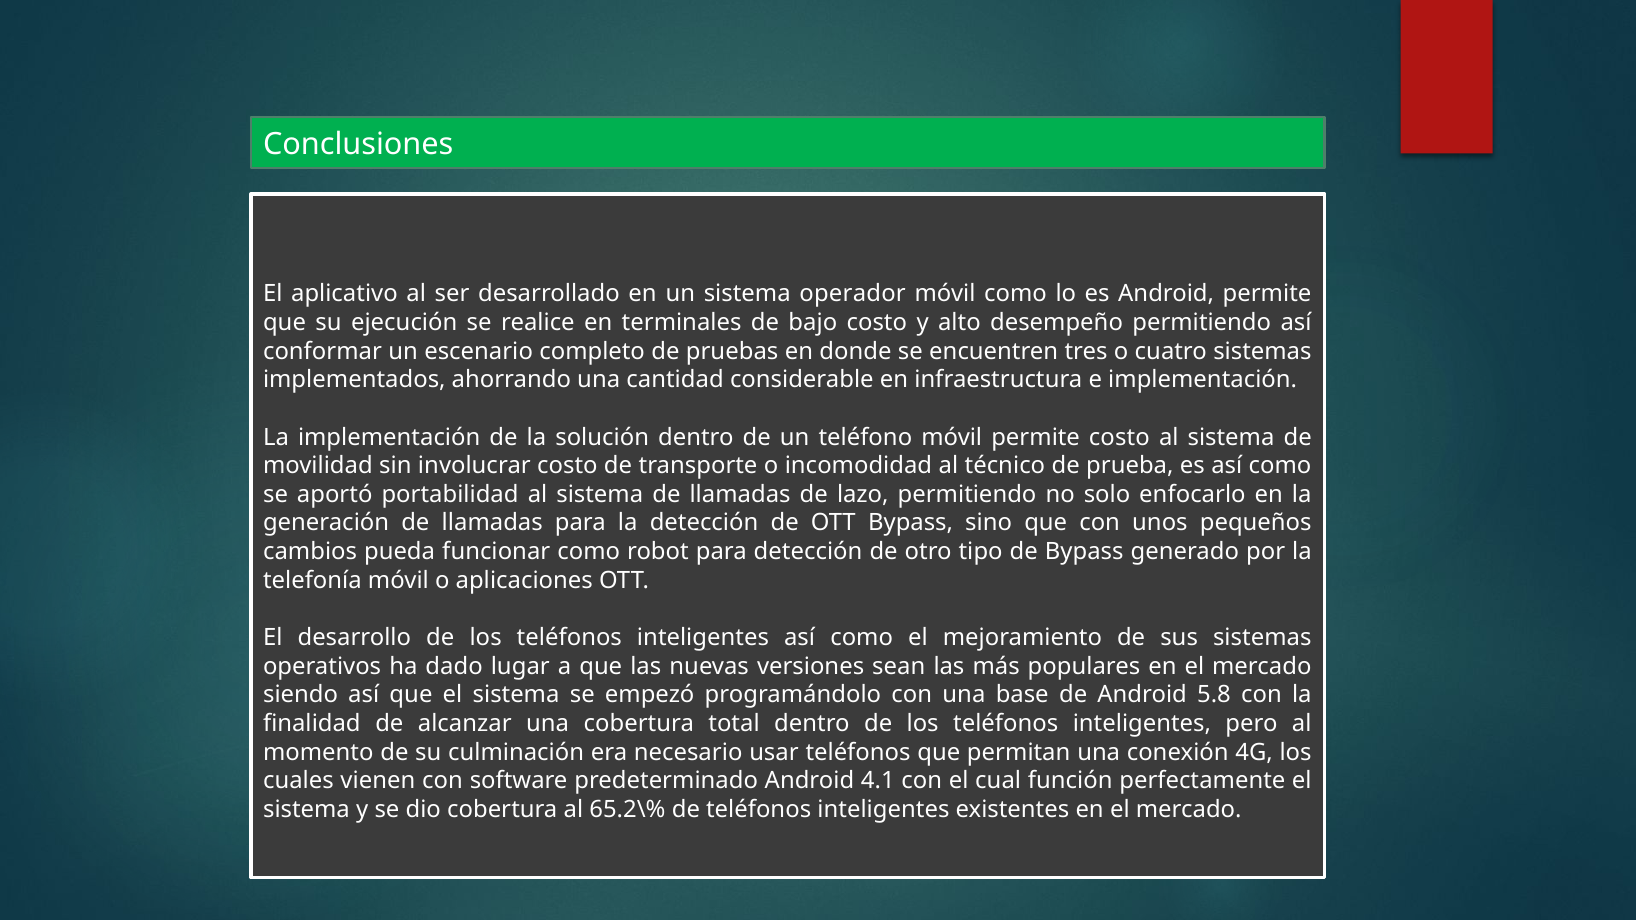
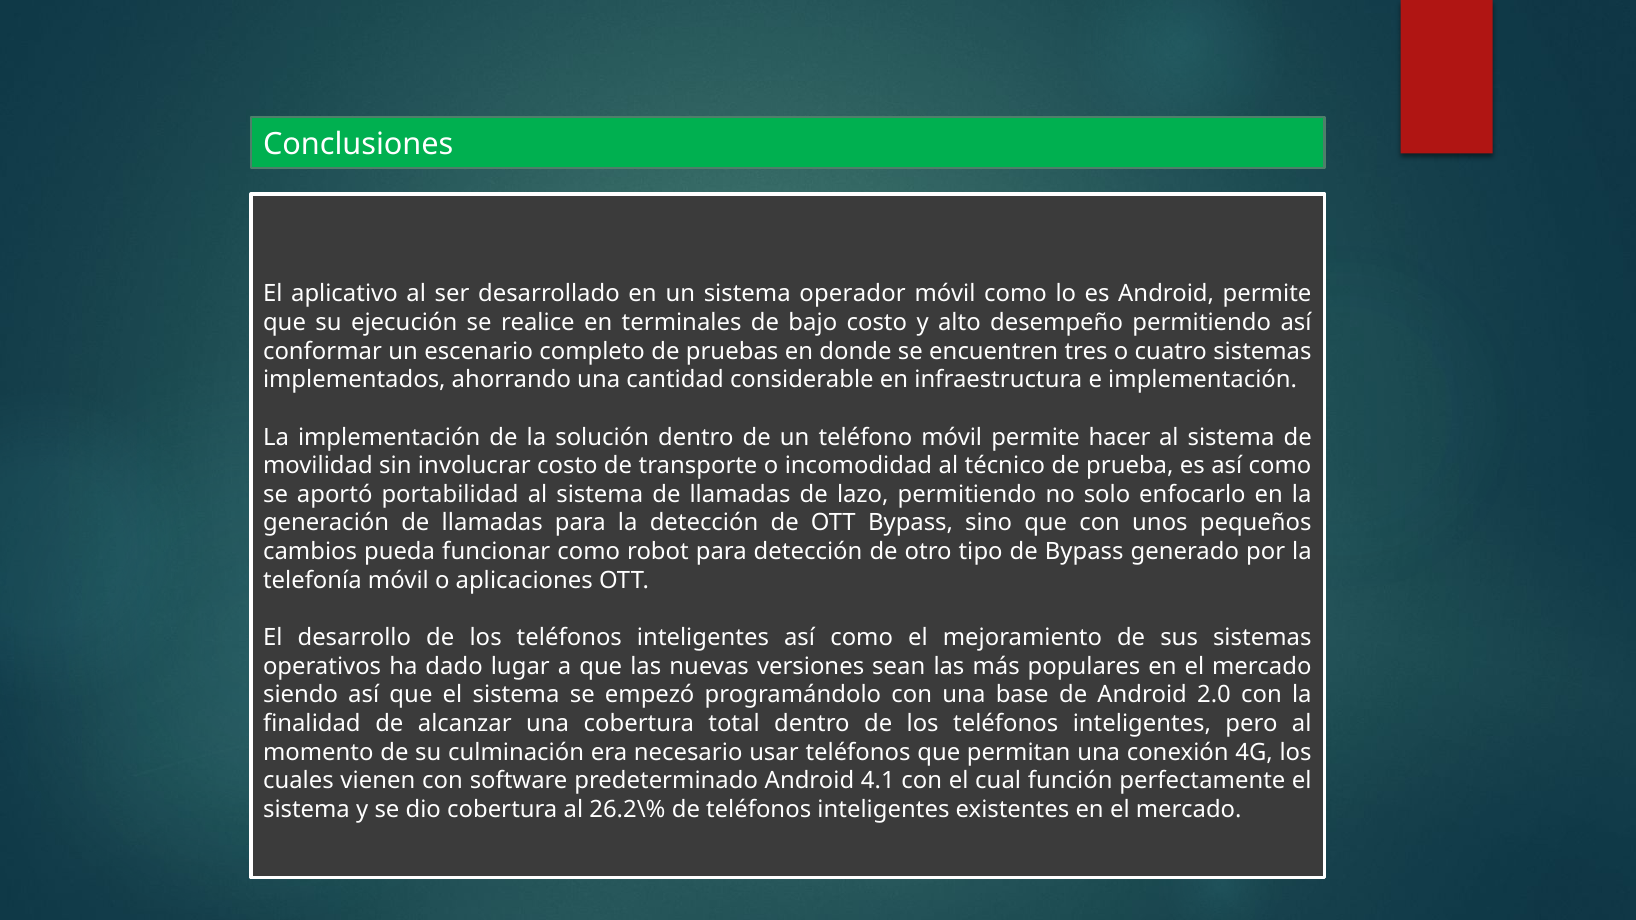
permite costo: costo -> hacer (1120, 437)
5.8: 5.8 -> 2.0 (1214, 695)
65.2\%: 65.2\% -> 26.2\% (627, 810)
